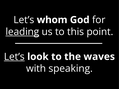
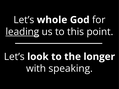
whom: whom -> whole (52, 20)
Let’s underline: present -> none (14, 57)
waves: waves -> longer (99, 57)
